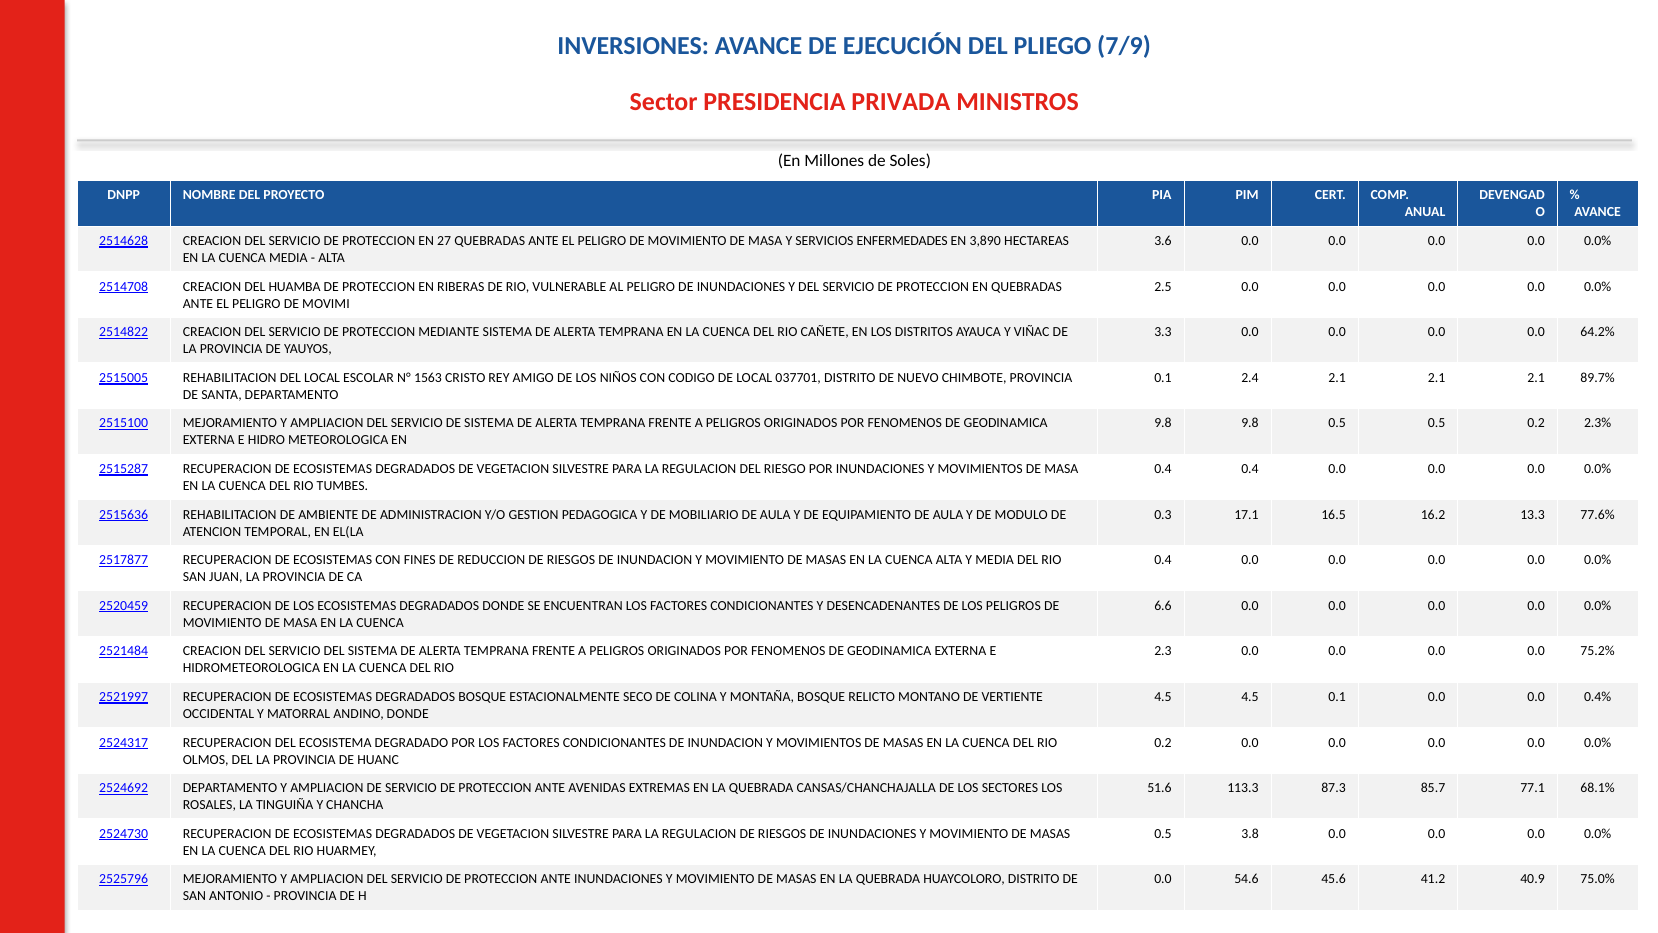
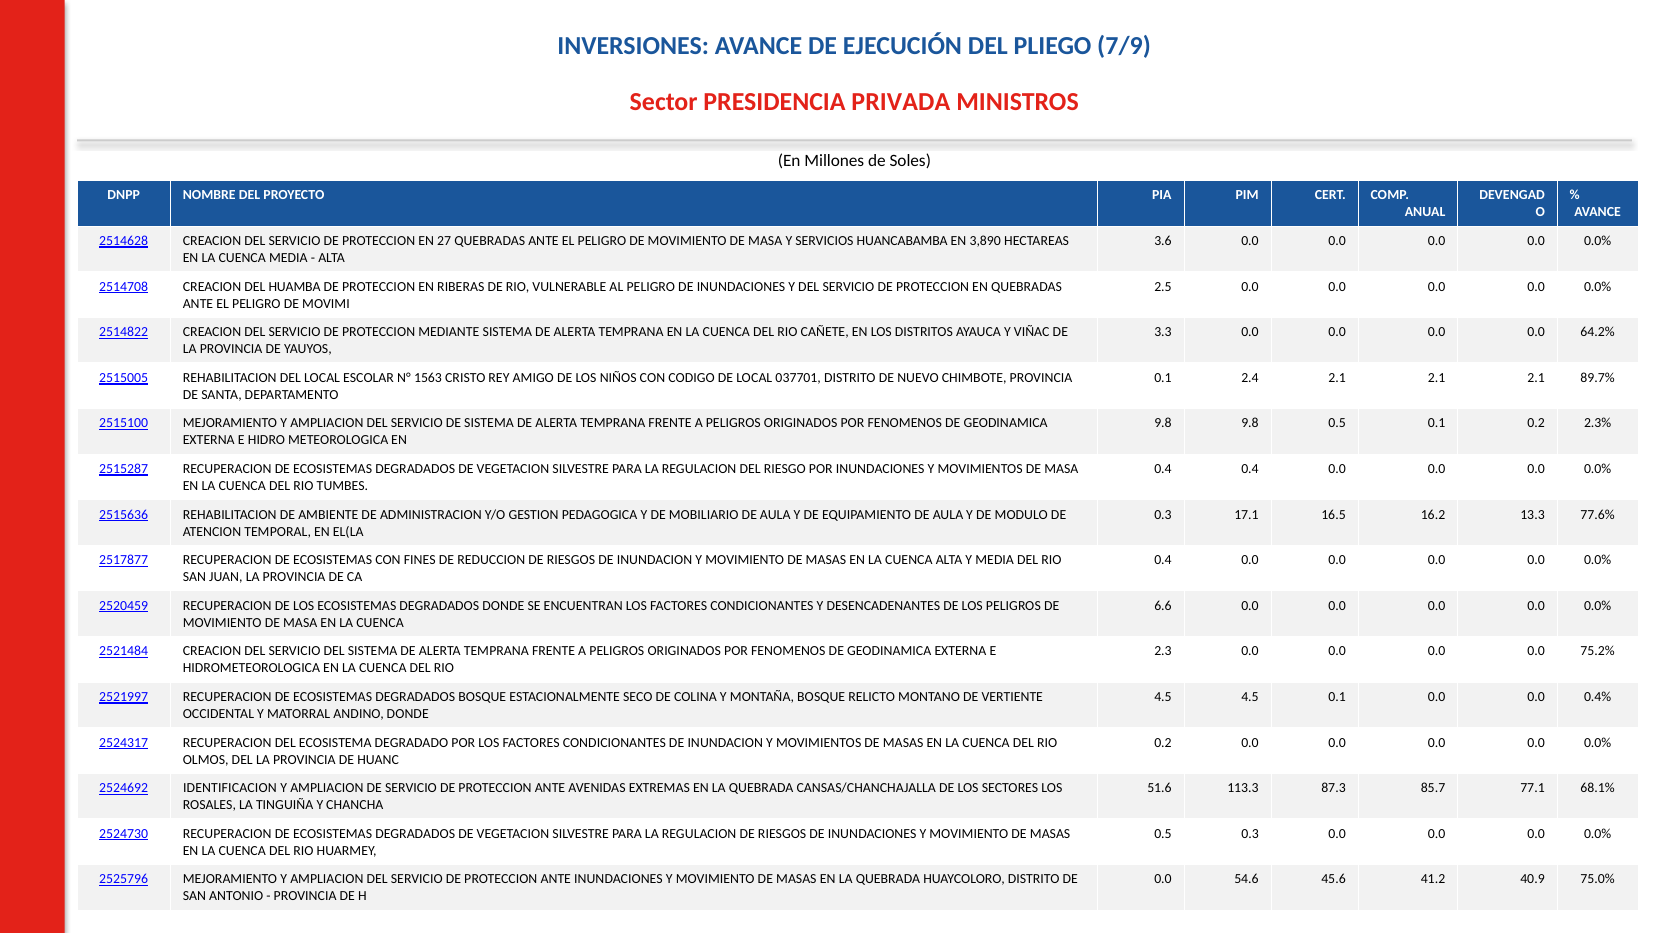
ENFERMEDADES: ENFERMEDADES -> HUANCABAMBA (902, 241)
0.5 0.5: 0.5 -> 0.1 (1437, 423)
2524692 DEPARTAMENTO: DEPARTAMENTO -> IDENTIFICACION (230, 788)
0.5 3.8: 3.8 -> 0.3 (1250, 834)
